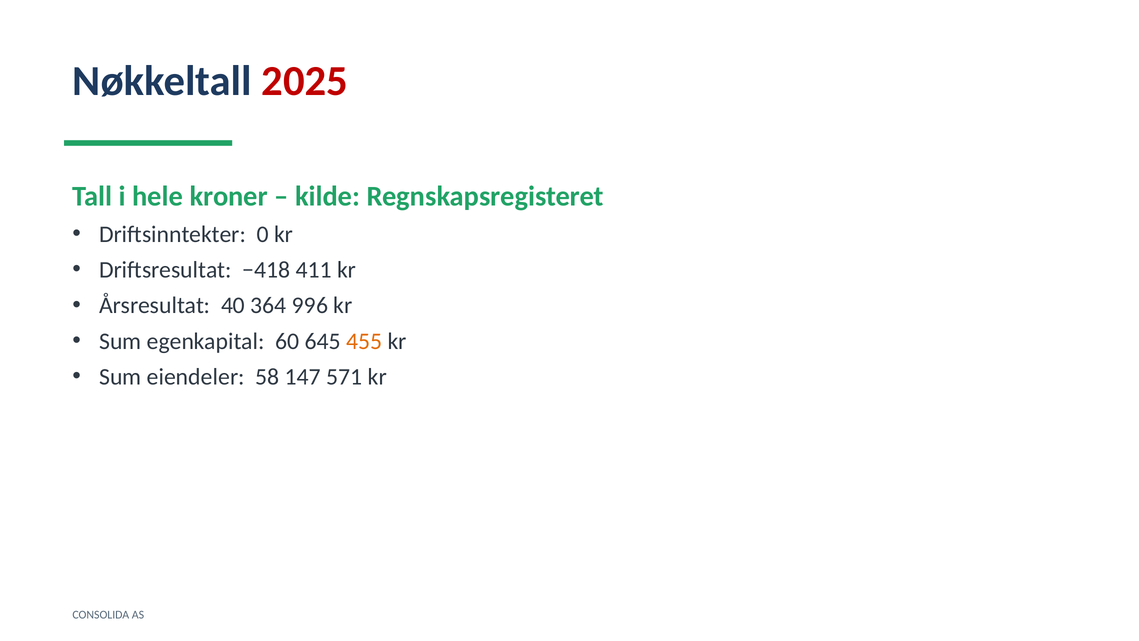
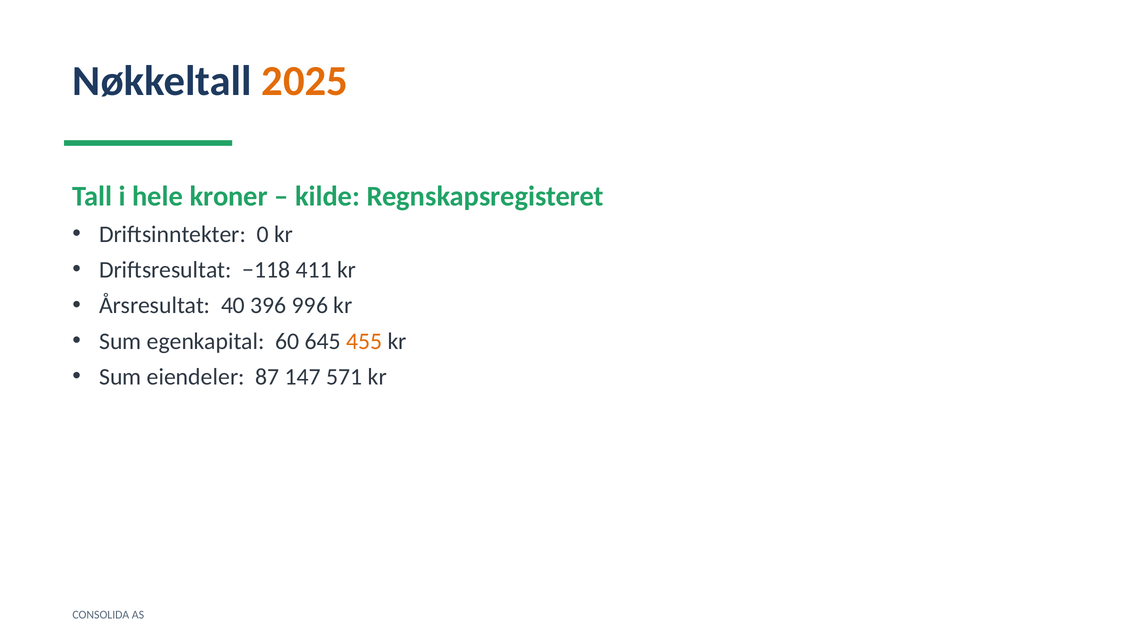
2025 colour: red -> orange (305, 81)
−418: −418 -> −118 (266, 270)
364: 364 -> 396 (268, 305)
58: 58 -> 87 (267, 377)
